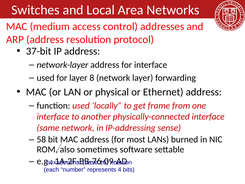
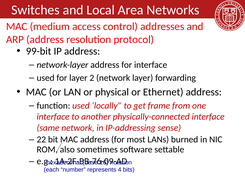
37-bit: 37-bit -> 99-bit (39, 51)
8: 8 -> 2 (92, 78)
58: 58 -> 22 (41, 139)
